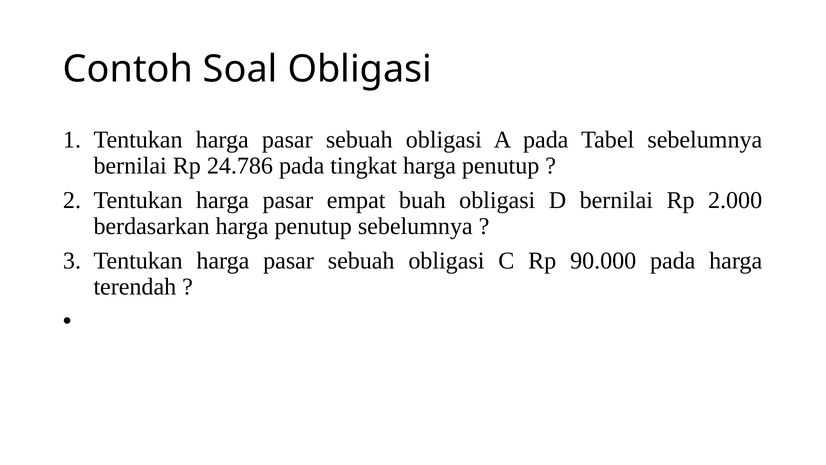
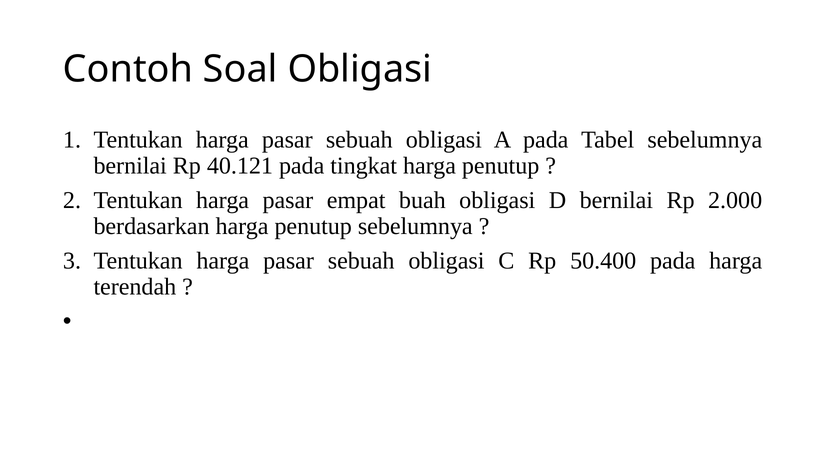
24.786: 24.786 -> 40.121 (240, 166)
90.000: 90.000 -> 50.400 (603, 261)
